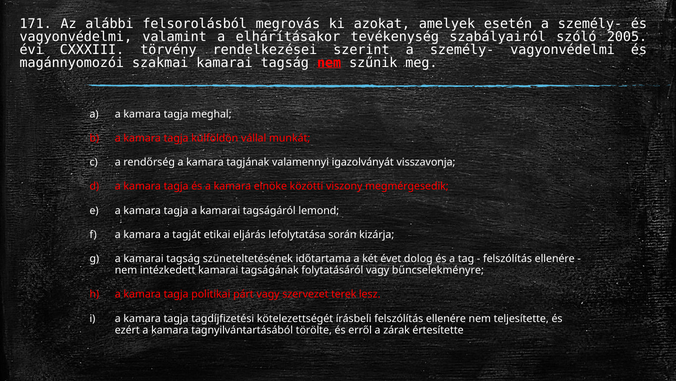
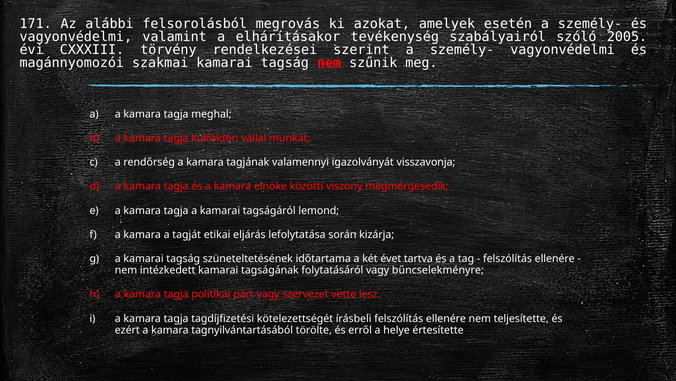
dolog: dolog -> tartva (418, 258)
terek: terek -> vette (344, 294)
zárak: zárak -> helye (397, 329)
